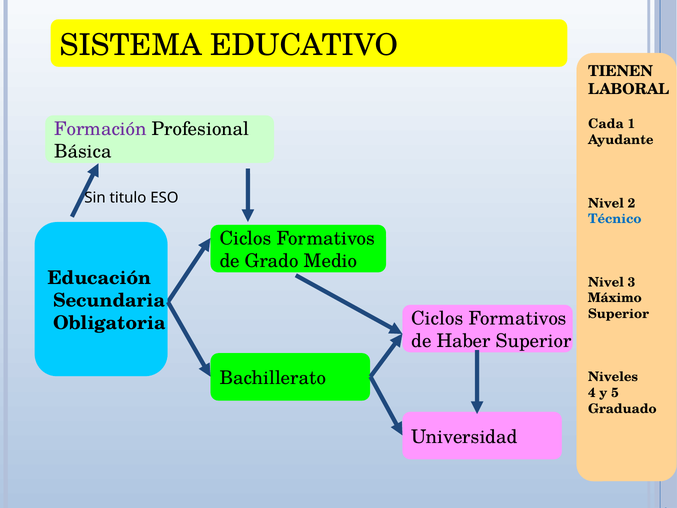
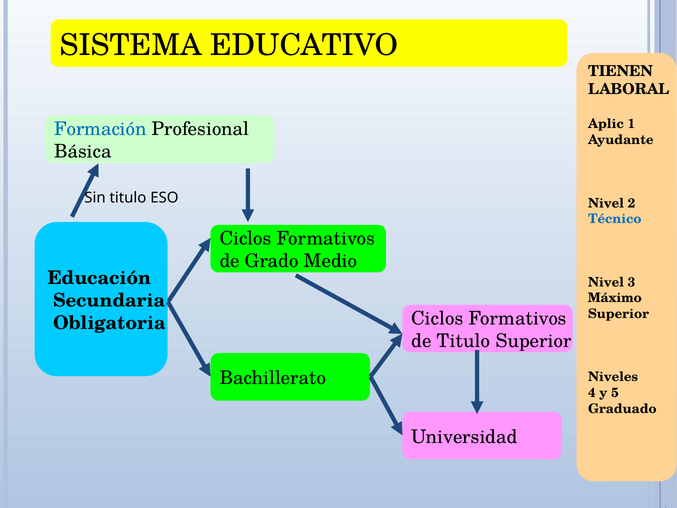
Cada: Cada -> Aplic (606, 124)
Formación colour: purple -> blue (100, 129)
de Haber: Haber -> Titulo (464, 341)
